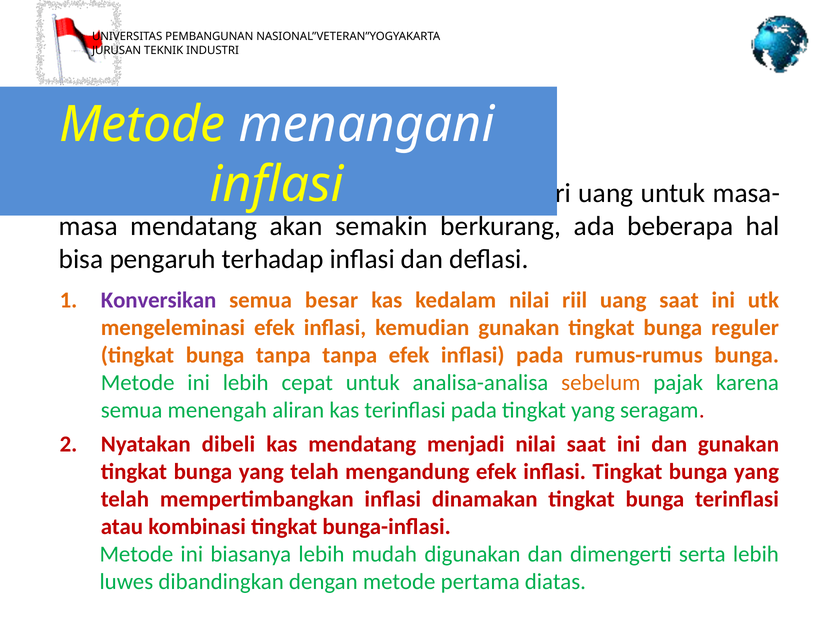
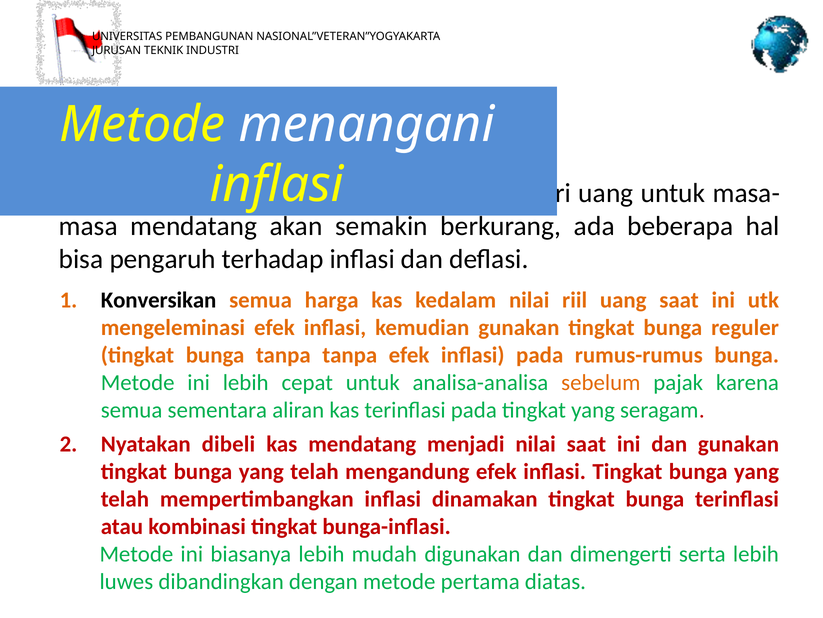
Konversikan colour: purple -> black (159, 300)
besar: besar -> harga (332, 300)
menengah: menengah -> sementara (217, 409)
